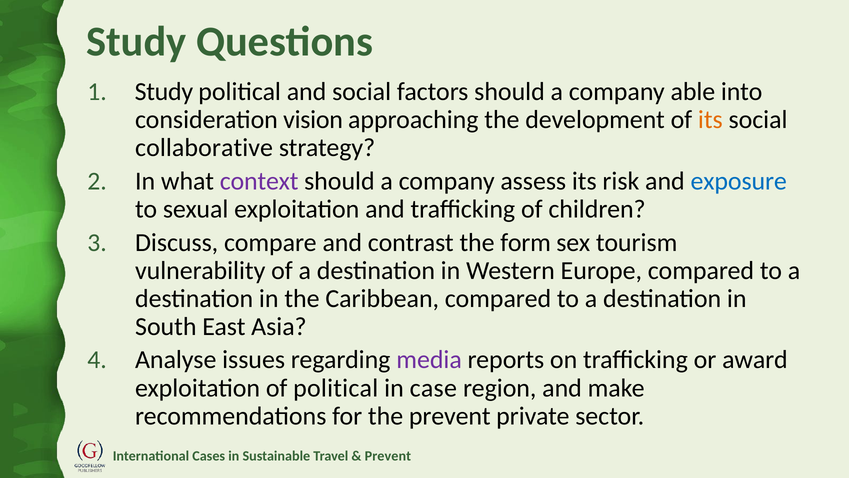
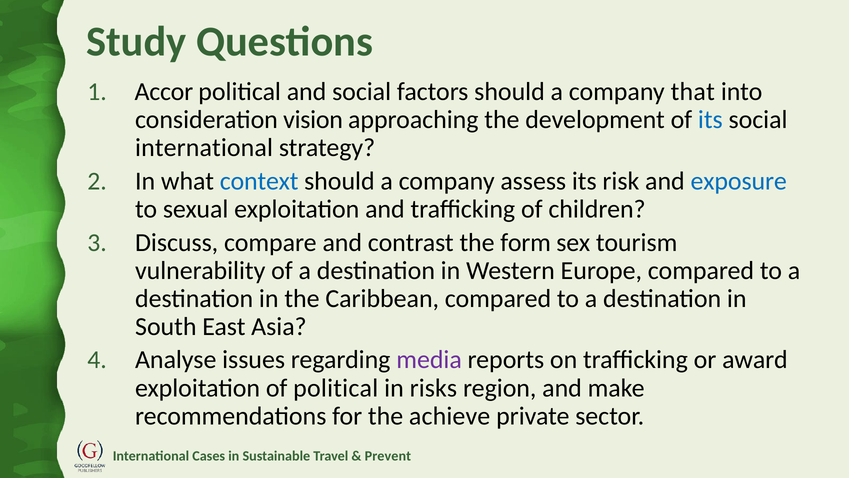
Study: Study -> Accor (164, 92)
able: able -> that (693, 92)
its colour: orange -> blue (710, 120)
collaborative: collaborative -> international (204, 148)
context colour: purple -> blue (259, 181)
case: case -> risks (433, 388)
the prevent: prevent -> achieve (450, 416)
